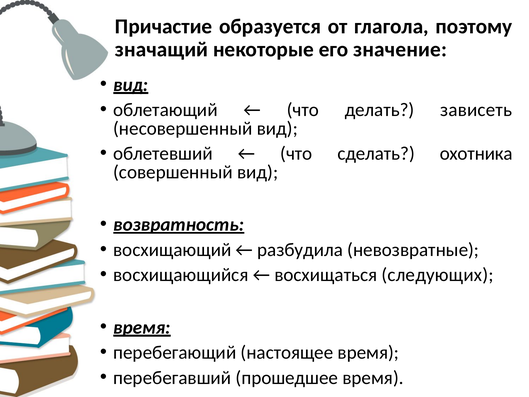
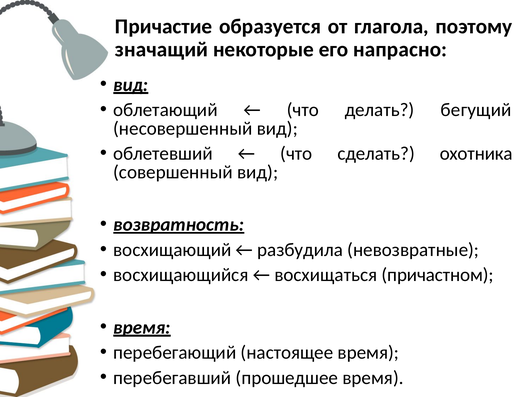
значение: значение -> напрасно (400, 49)
зависеть: зависеть -> бегущий (476, 110)
следующих: следующих -> причастном (438, 275)
